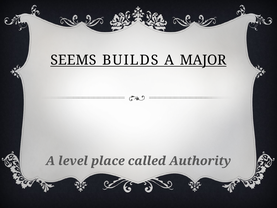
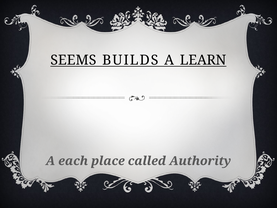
MAJOR: MAJOR -> LEARN (203, 60)
level: level -> each (73, 161)
